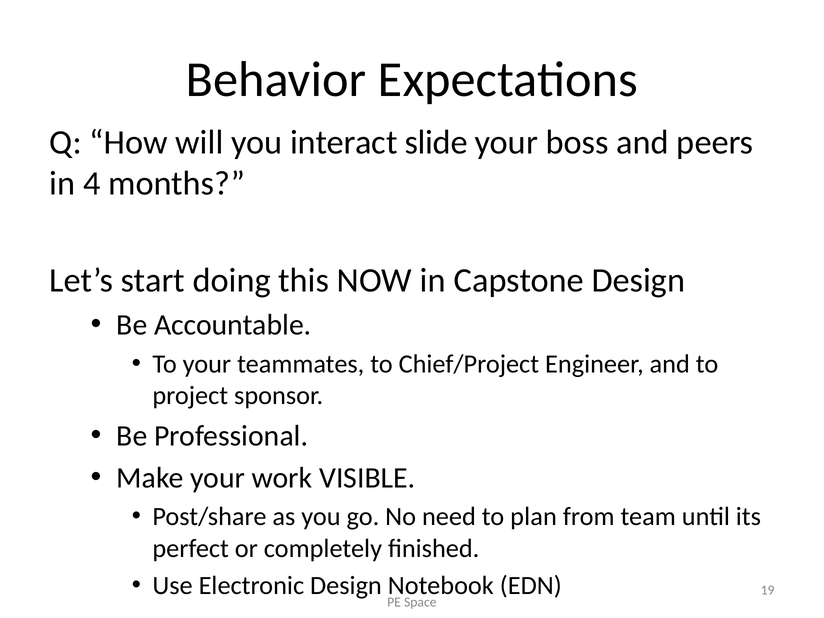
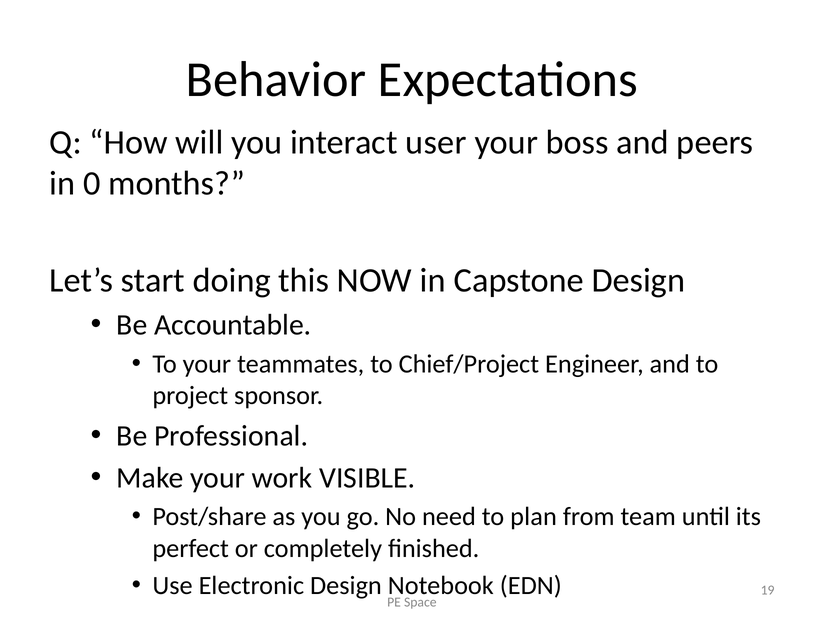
slide: slide -> user (436, 142)
4: 4 -> 0 (92, 183)
